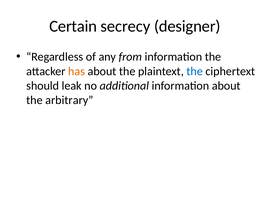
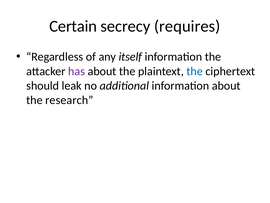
designer: designer -> requires (187, 26)
from: from -> itself (130, 57)
has colour: orange -> purple (77, 71)
arbitrary: arbitrary -> research (69, 100)
